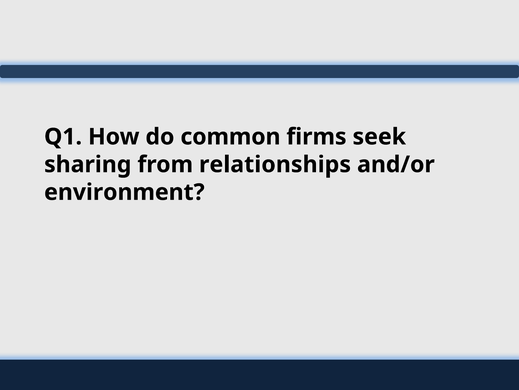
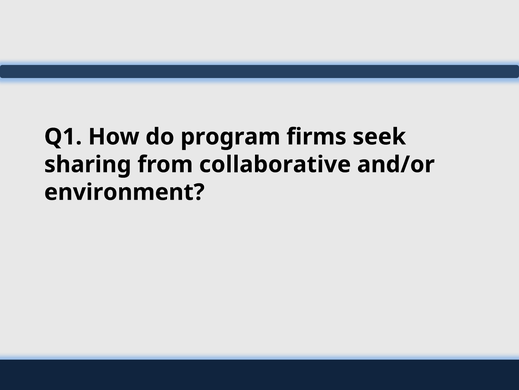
common: common -> program (230, 137)
relationships: relationships -> collaborative (275, 164)
